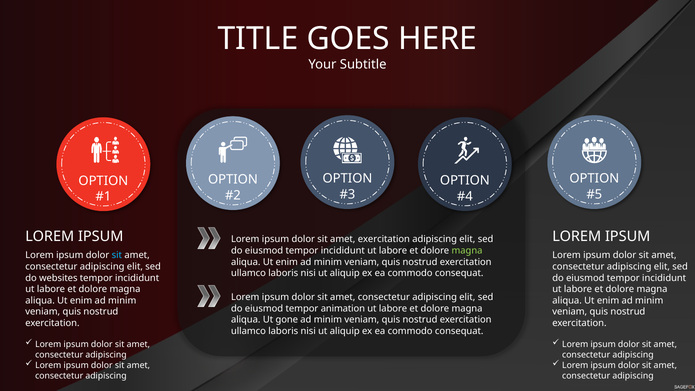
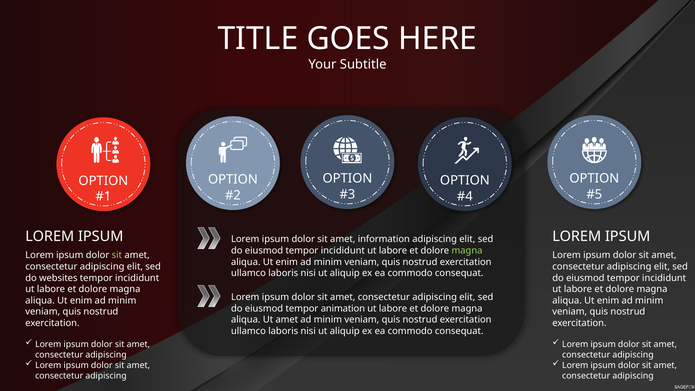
amet exercitation: exercitation -> information (384, 239)
sit colour: light blue -> light green (117, 255)
Ut gone: gone -> amet (287, 320)
